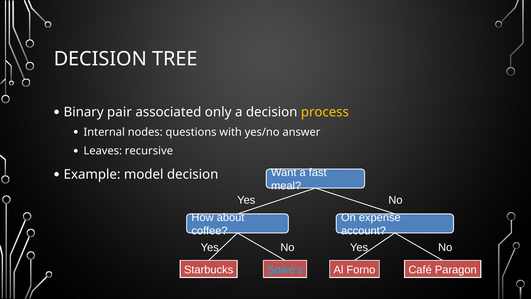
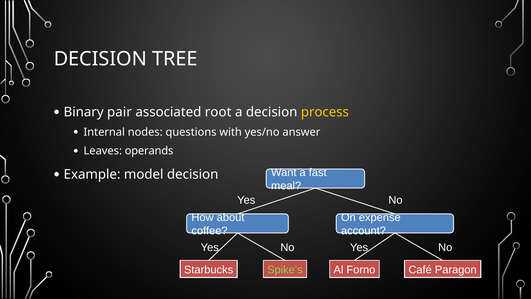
only: only -> root (218, 112)
recursive: recursive -> operands (149, 151)
Spike’s colour: light blue -> light green (285, 269)
